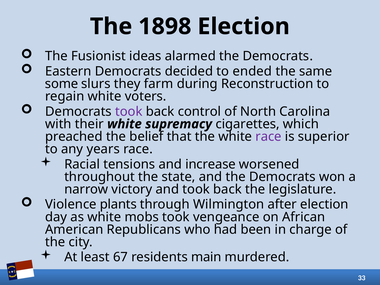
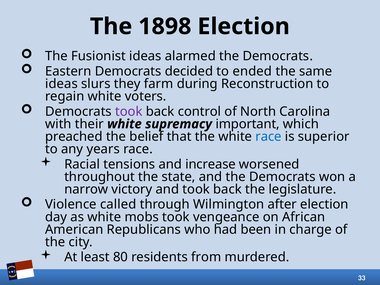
some: some -> ideas (61, 84)
cigarettes: cigarettes -> important (248, 124)
race colour: purple -> blue (269, 137)
plants: plants -> called (118, 204)
67: 67 -> 80 (121, 257)
main: main -> from (206, 257)
